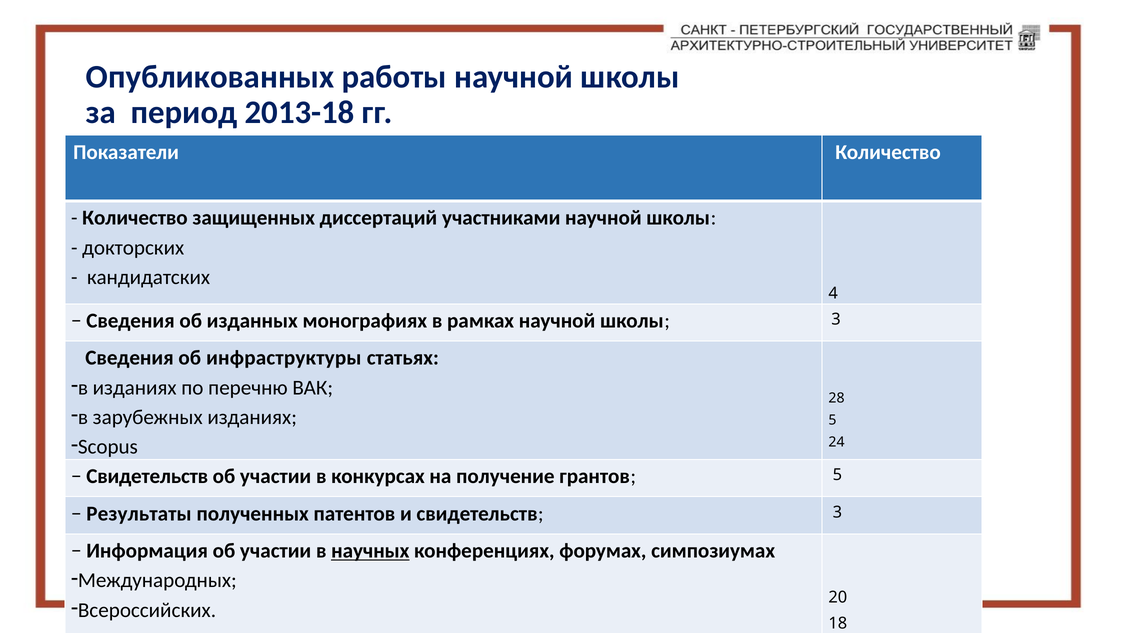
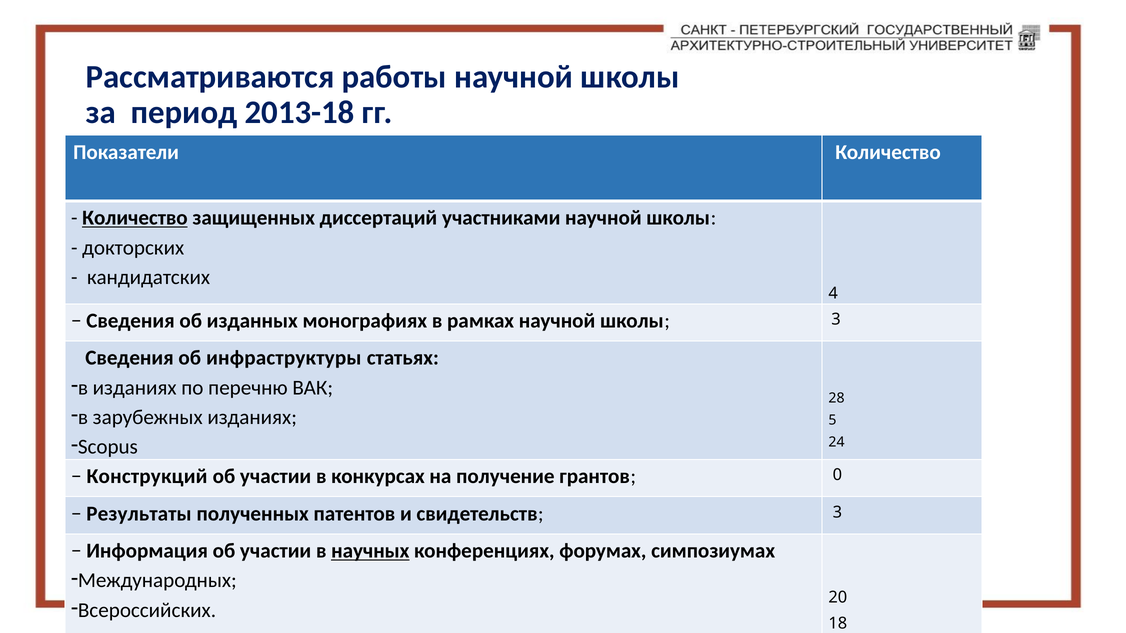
Опубликованных: Опубликованных -> Рассматриваются (210, 77)
Количество underline: none -> present (135, 218)
Свидетельств: Свидетельств -> Конструкций (147, 477)
грантов 5: 5 -> 0 (837, 475)
